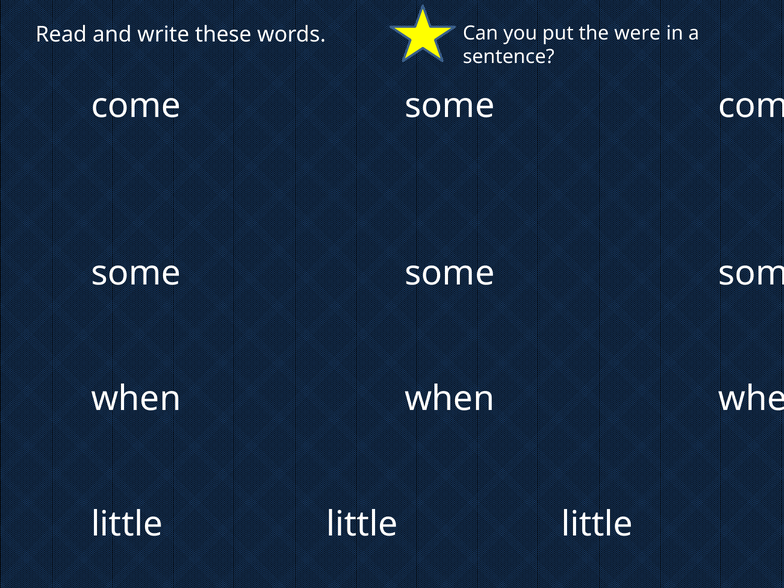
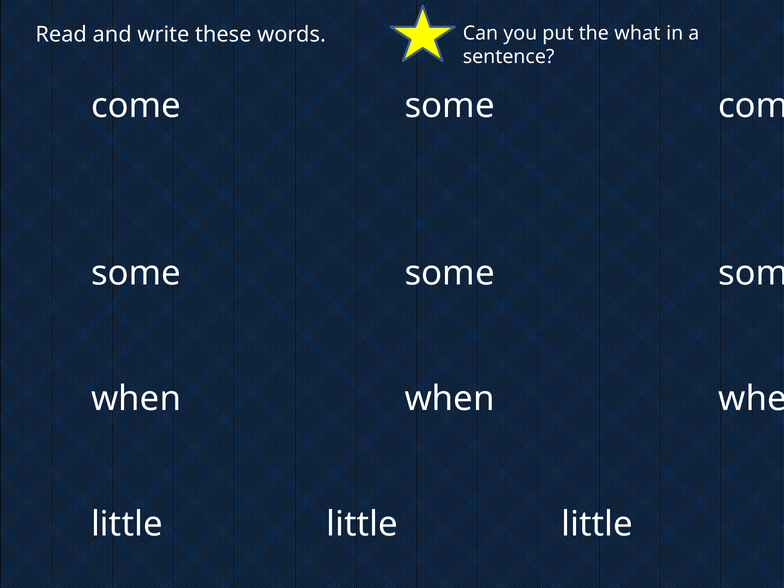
were: were -> what (637, 33)
